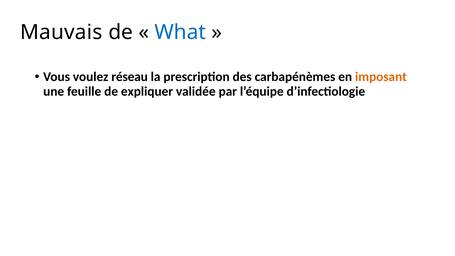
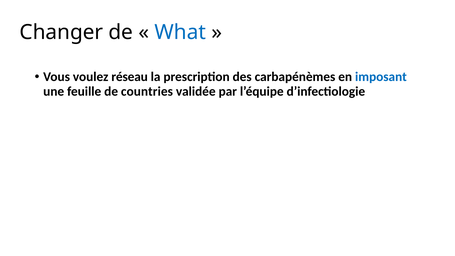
Mauvais: Mauvais -> Changer (61, 32)
imposant colour: orange -> blue (381, 77)
expliquer: expliquer -> countries (147, 91)
